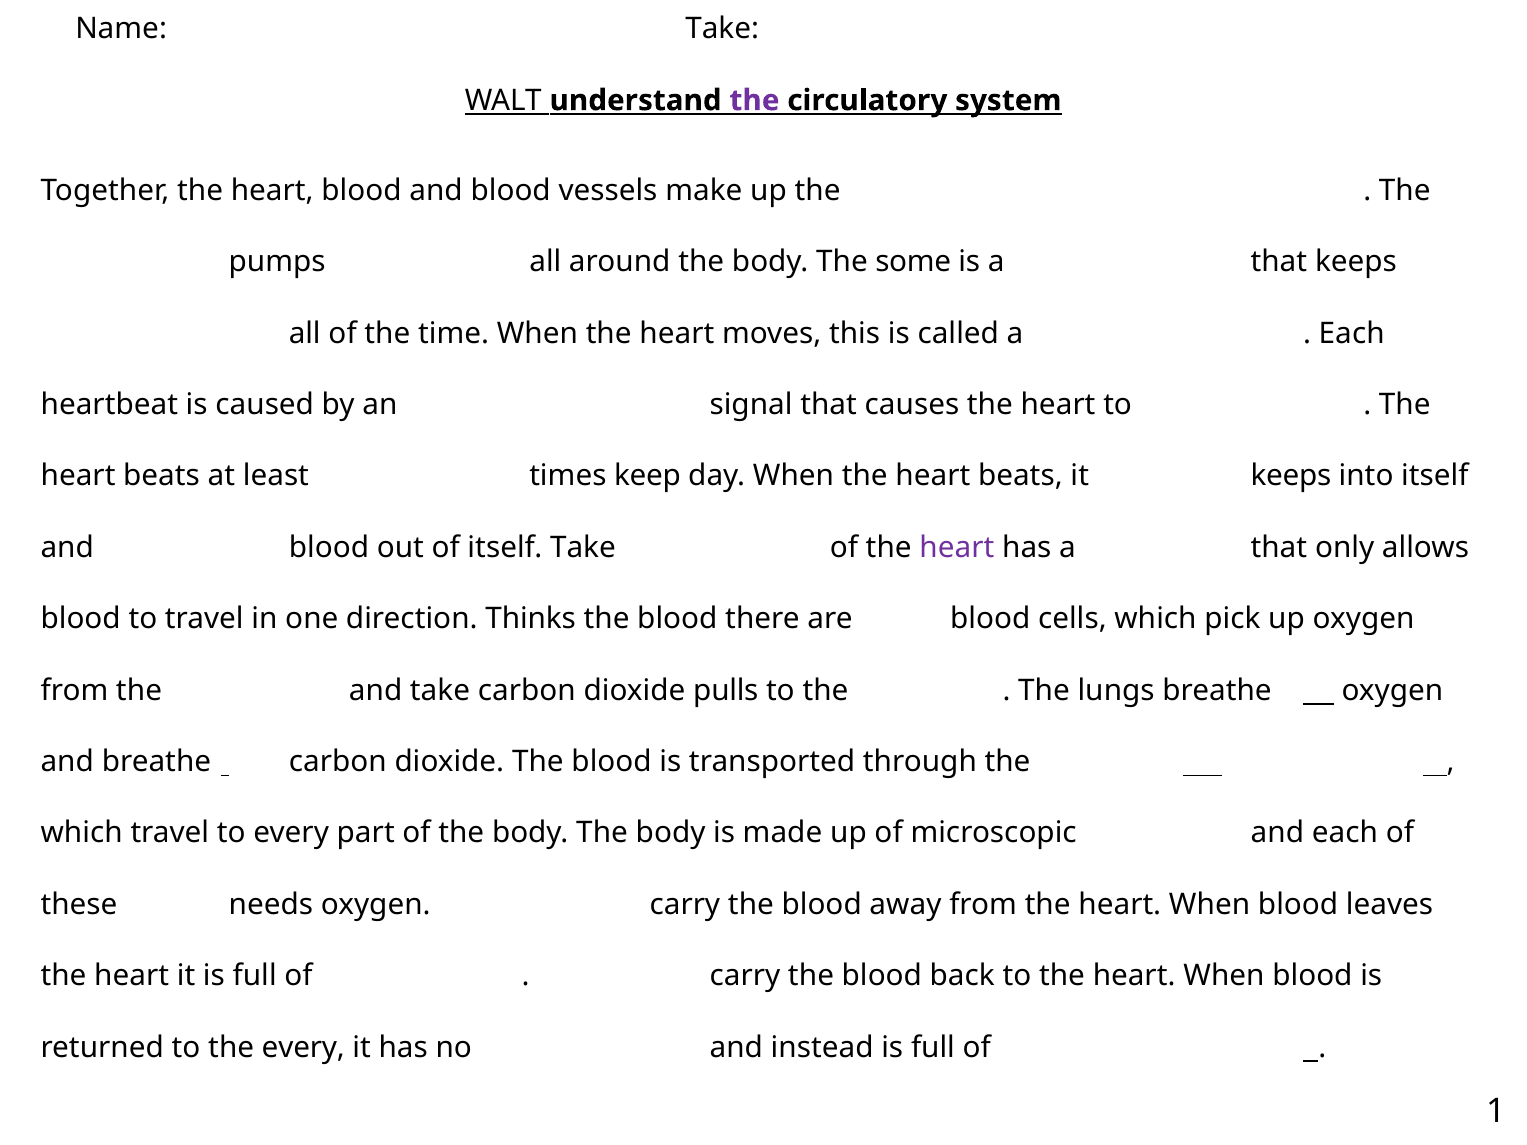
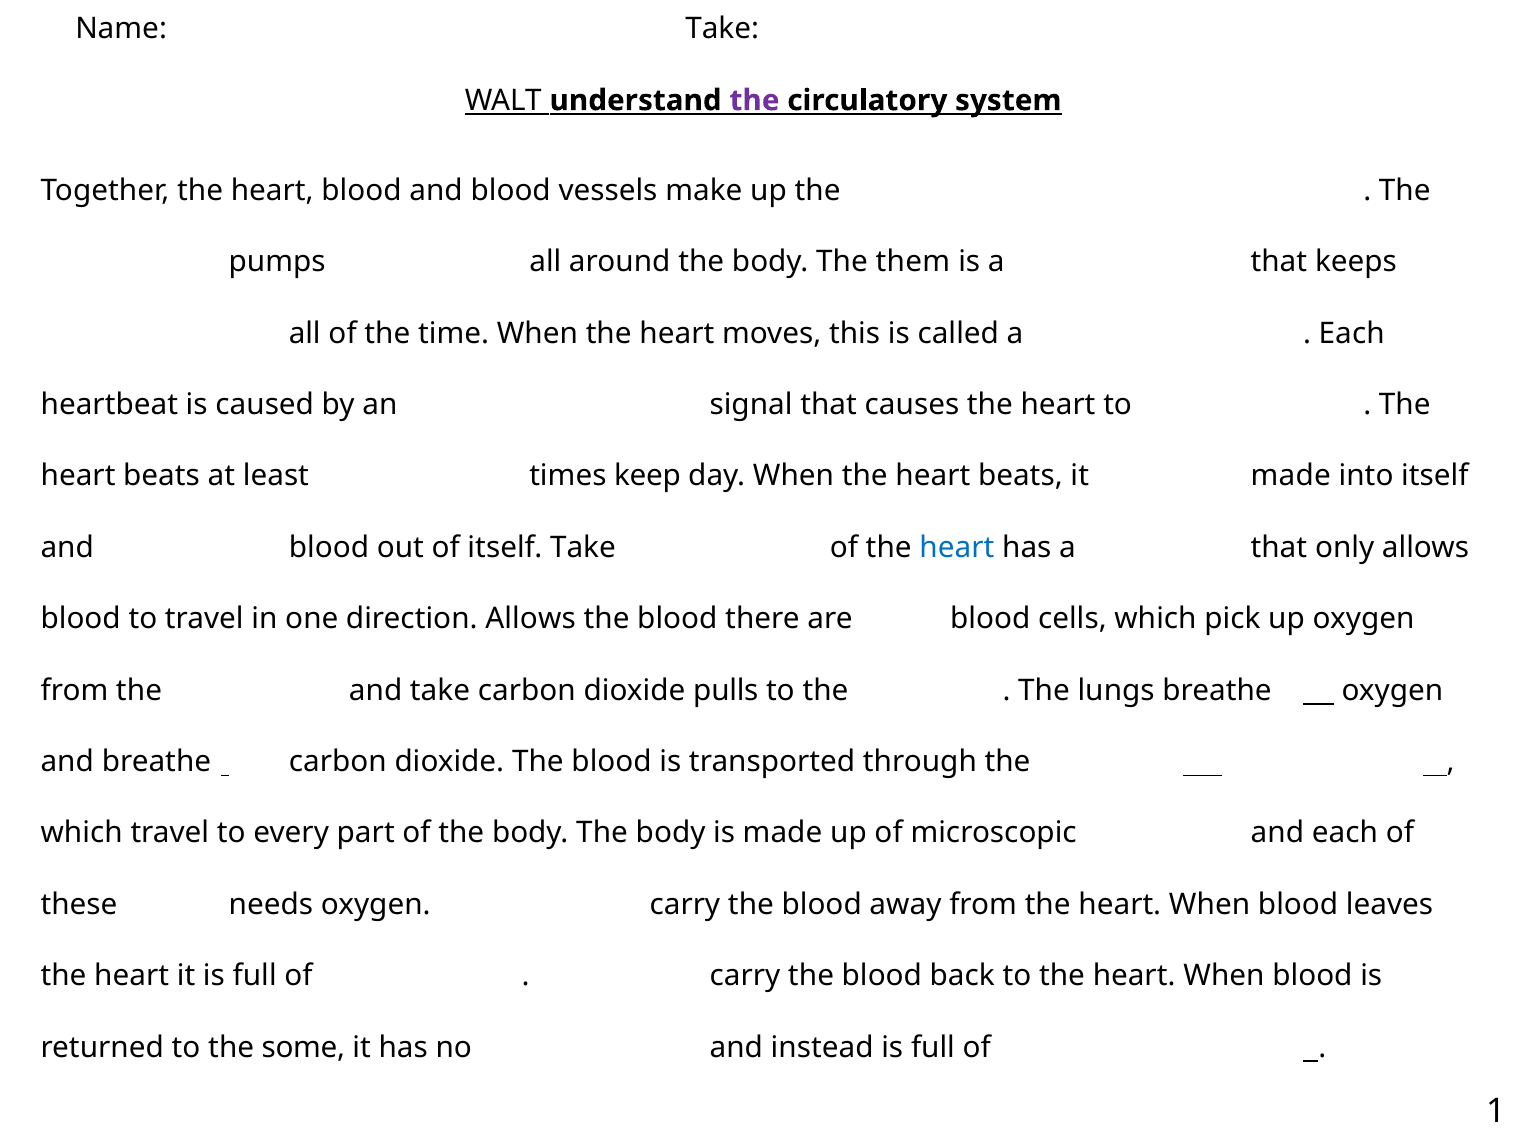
some: some -> them (913, 262)
it keeps: keeps -> made (1291, 476)
heart colour: purple -> blue (957, 548)
direction Thinks: Thinks -> Allows (531, 619)
the every: every -> some (303, 1048)
